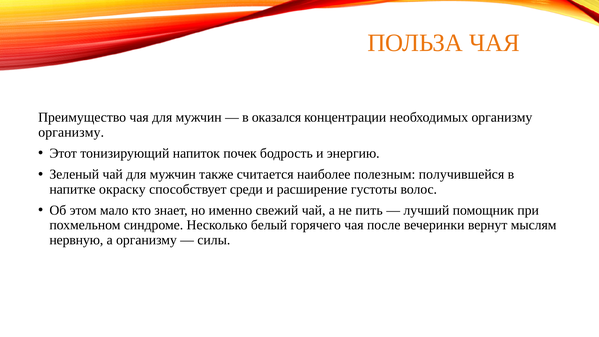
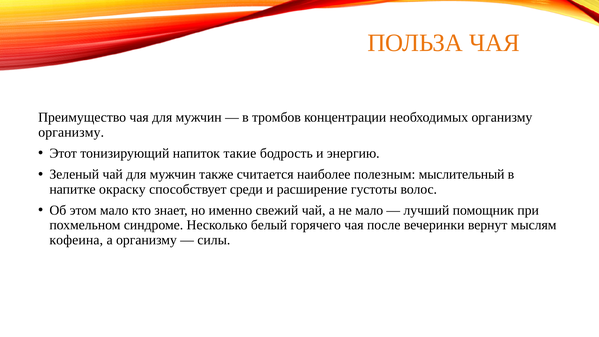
оказался: оказался -> тромбов (276, 117)
почек: почек -> такие (240, 153)
получившейся: получившейся -> мыслительный (462, 174)
не пить: пить -> мало (369, 210)
нервную: нервную -> кофеина (76, 240)
